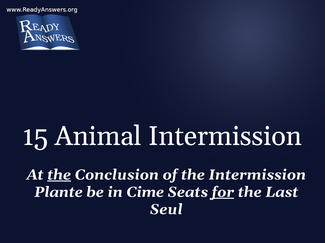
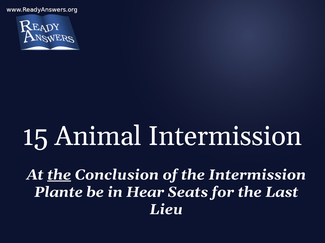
Cime: Cime -> Hear (145, 193)
for underline: present -> none (223, 193)
Seul: Seul -> Lieu (166, 210)
